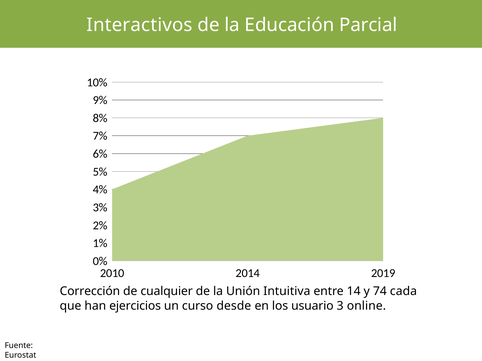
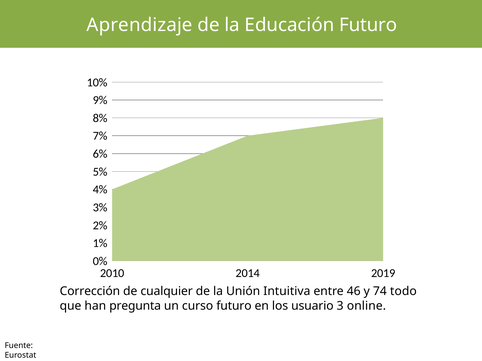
Interactivos: Interactivos -> Aprendizaje (140, 25)
Educación Parcial: Parcial -> Futuro (368, 25)
14: 14 -> 46 (354, 292)
cada: cada -> todo (403, 292)
ejercicios: ejercicios -> pregunta (135, 306)
curso desde: desde -> futuro (234, 306)
